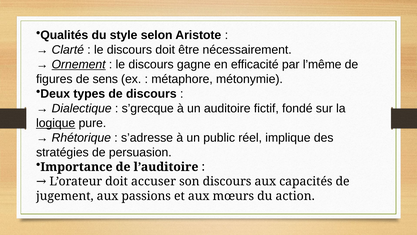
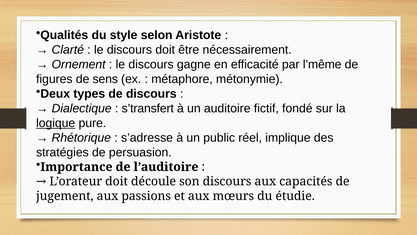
Ornement underline: present -> none (79, 64)
s’grecque: s’grecque -> s’transfert (148, 108)
accuser: accuser -> découle (154, 181)
action: action -> étudie (295, 196)
